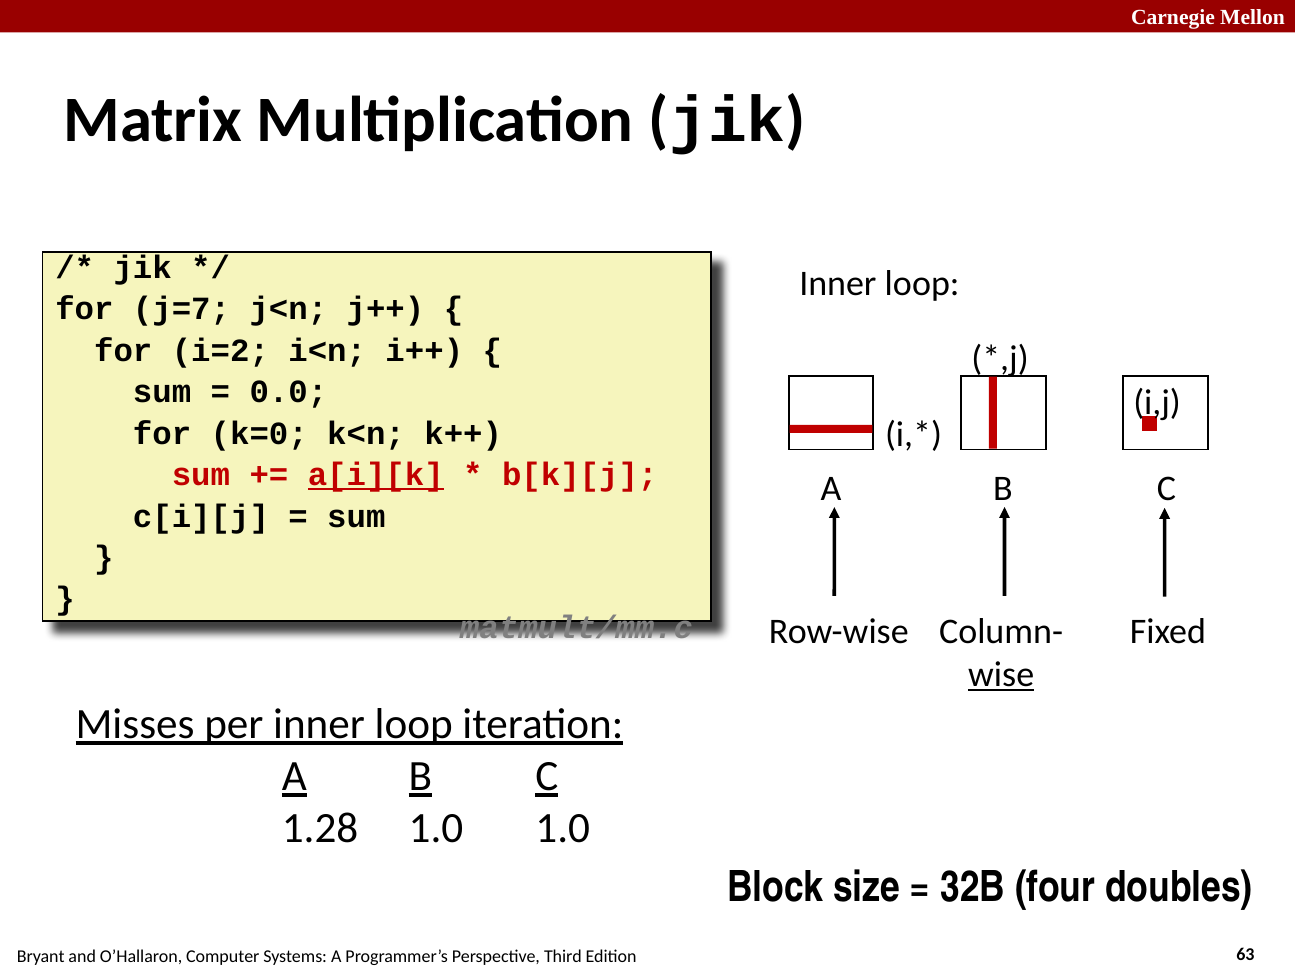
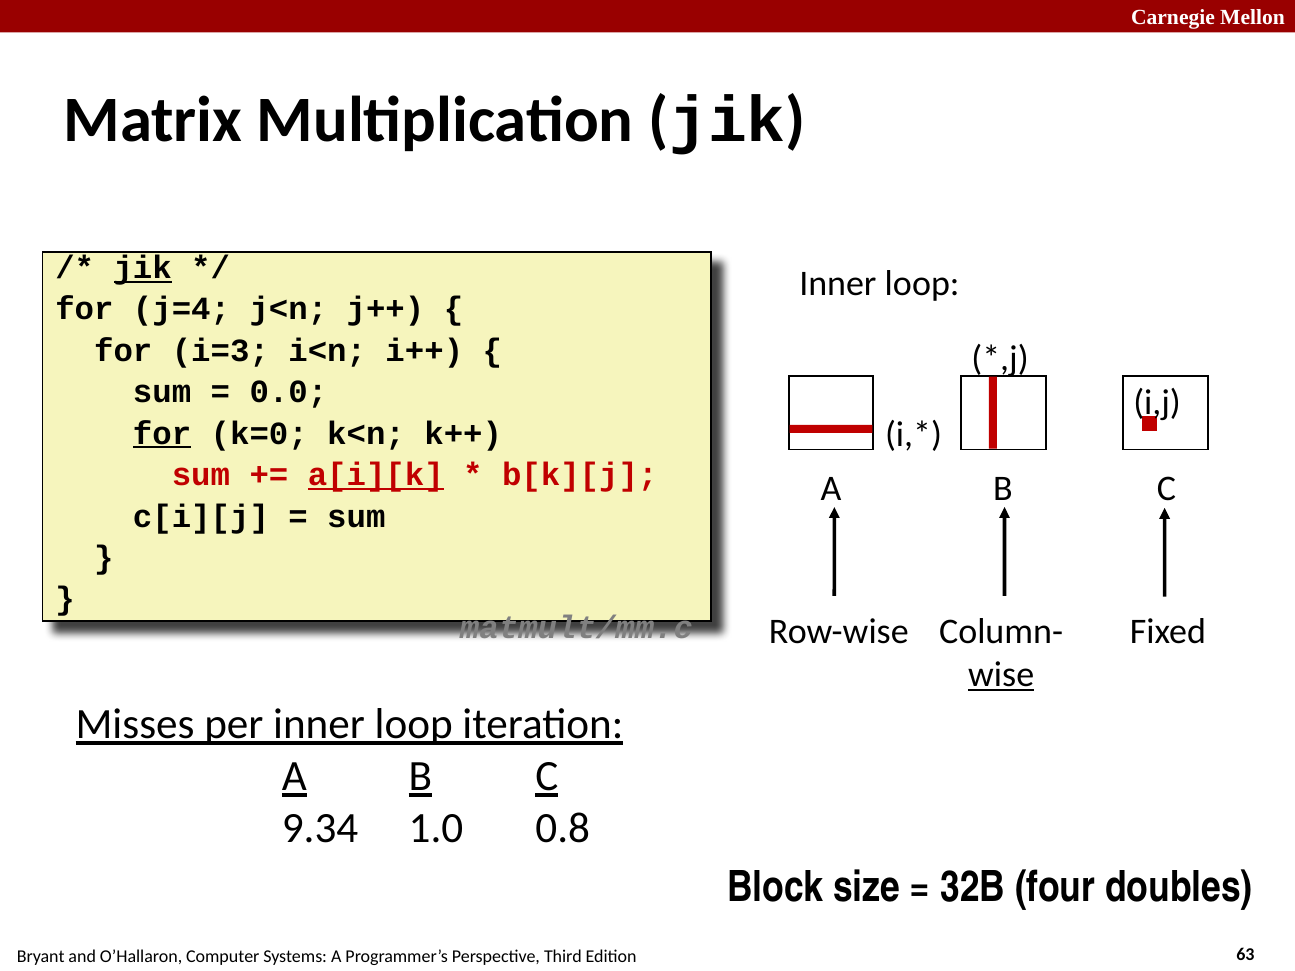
jik underline: none -> present (143, 268)
j=7: j=7 -> j=4 (182, 309)
i=2: i=2 -> i=3 (220, 351)
for underline: none -> present (162, 434)
1.28: 1.28 -> 9.34 (320, 828)
1.0 1.0: 1.0 -> 0.8 (563, 828)
